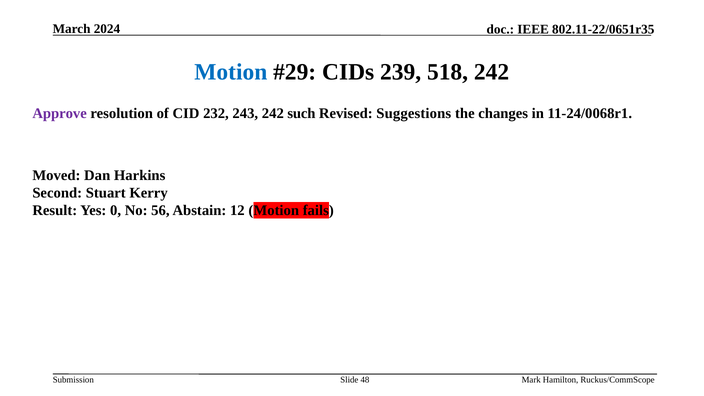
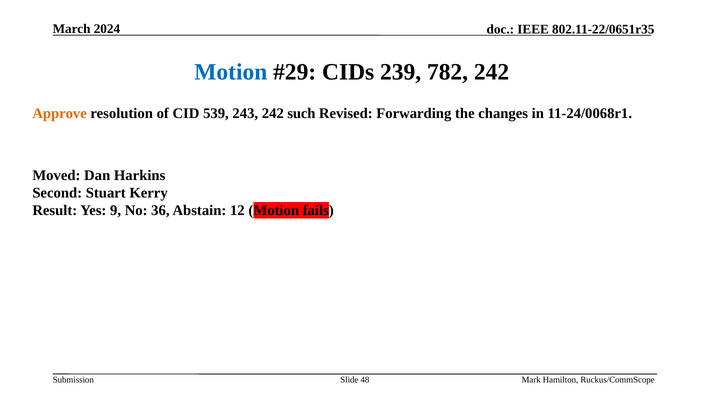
518: 518 -> 782 (448, 72)
Approve colour: purple -> orange (60, 114)
232: 232 -> 539 (216, 114)
Suggestions: Suggestions -> Forwarding (414, 114)
0: 0 -> 9 (116, 210)
56: 56 -> 36 (160, 210)
